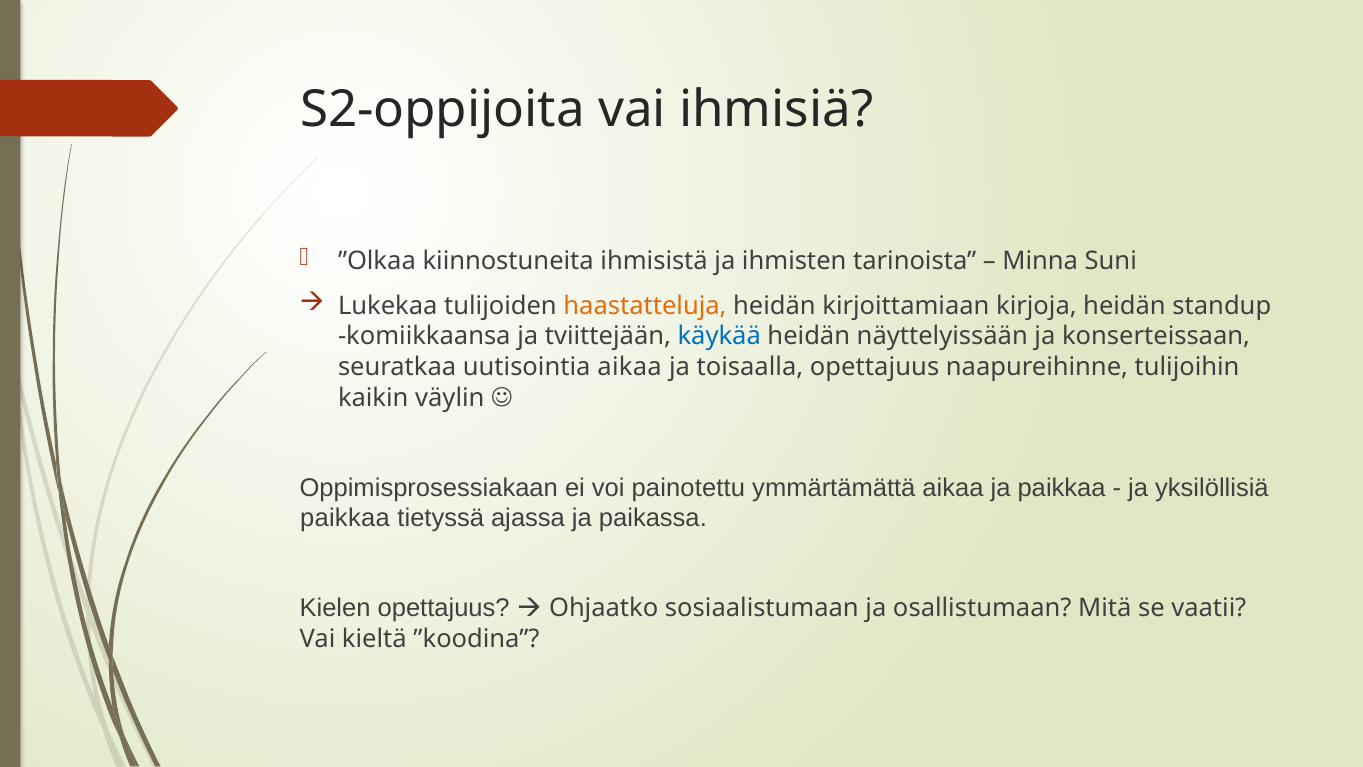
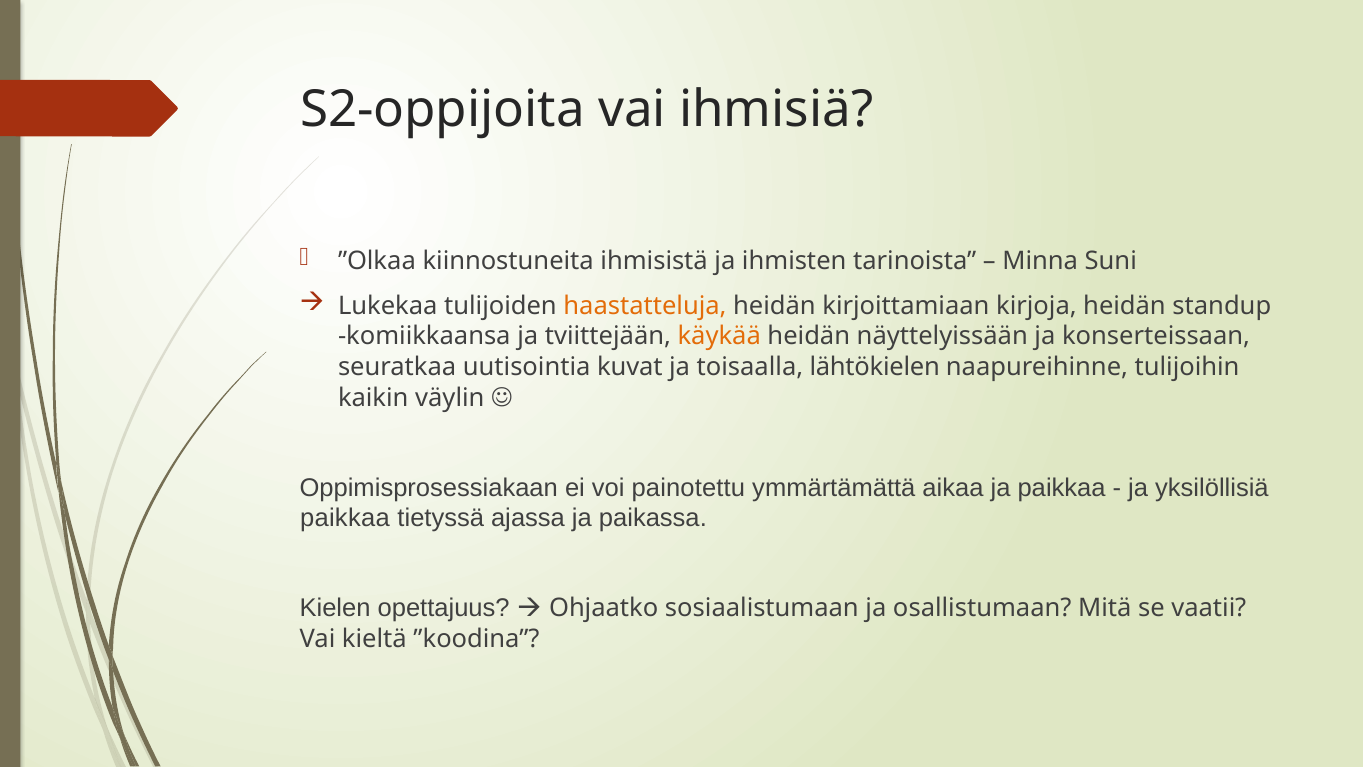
käykää colour: blue -> orange (719, 336)
uutisointia aikaa: aikaa -> kuvat (630, 367)
toisaalla opettajuus: opettajuus -> lähtökielen (875, 367)
